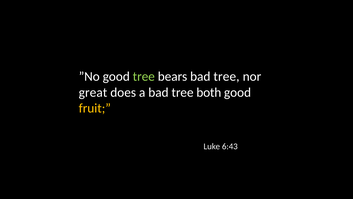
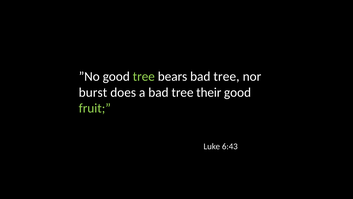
great: great -> burst (93, 92)
both: both -> their (209, 92)
fruit colour: yellow -> light green (95, 108)
